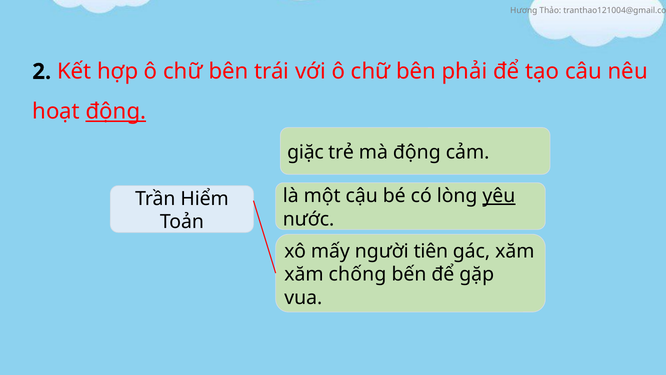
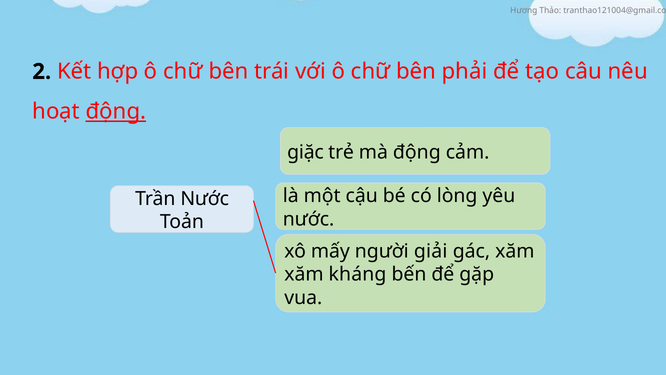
yêu underline: present -> none (499, 196)
Trần Hiểm: Hiểm -> Nước (205, 199)
tiên: tiên -> giải (431, 251)
chống: chống -> kháng (357, 274)
